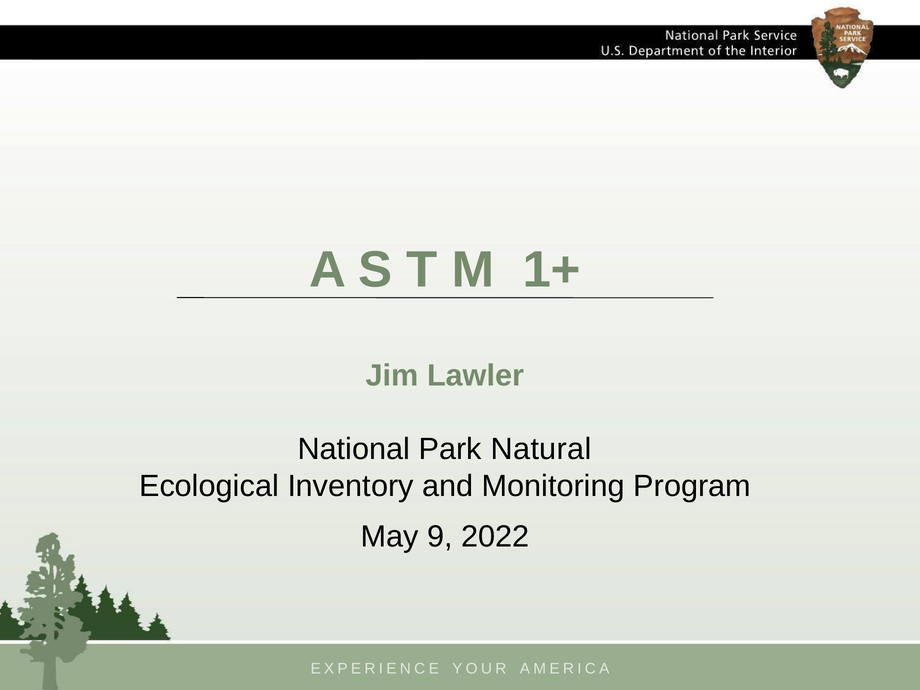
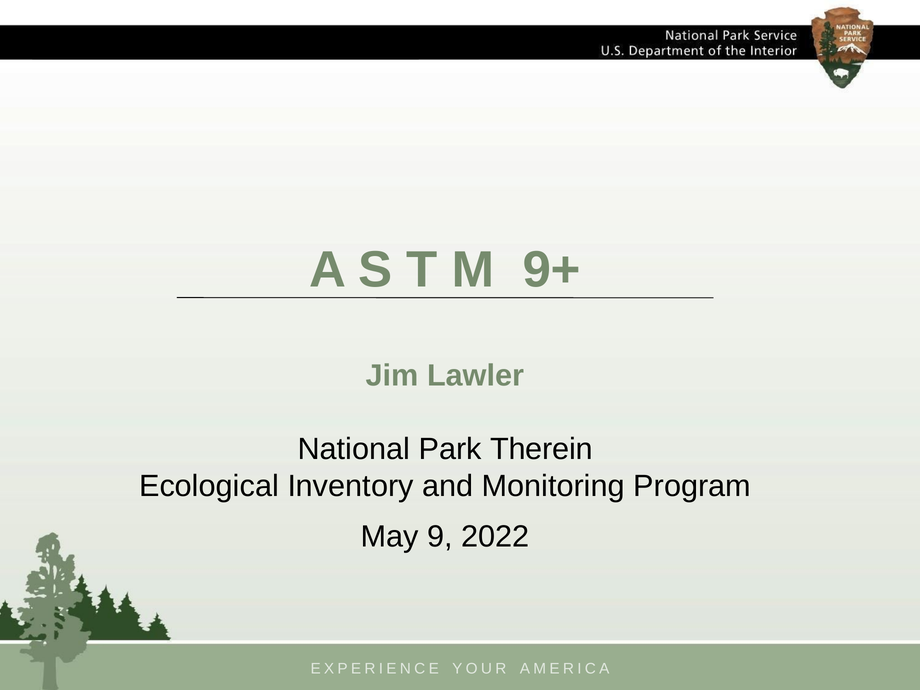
1+: 1+ -> 9+ (552, 270)
Natural: Natural -> Therein (541, 449)
